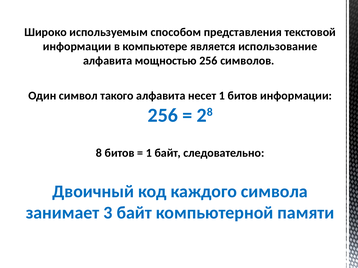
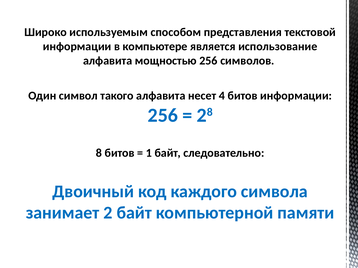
несет 1: 1 -> 4 (222, 96)
3: 3 -> 2 (108, 213)
